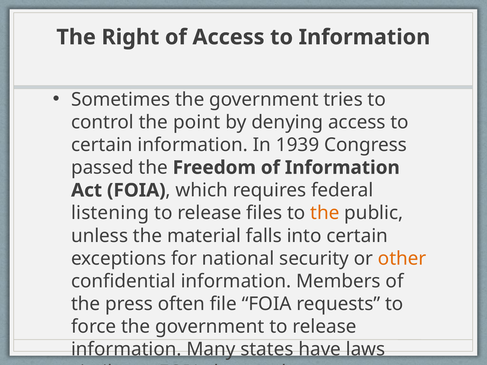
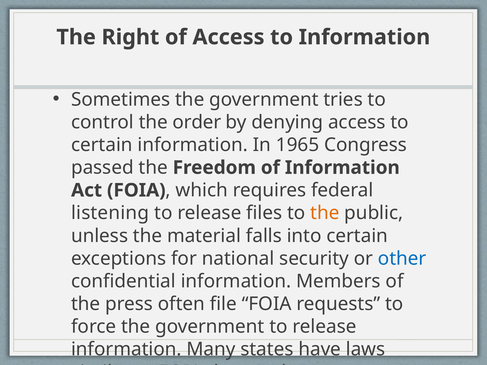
point: point -> order (197, 122)
1939: 1939 -> 1965 (298, 145)
other colour: orange -> blue (402, 259)
